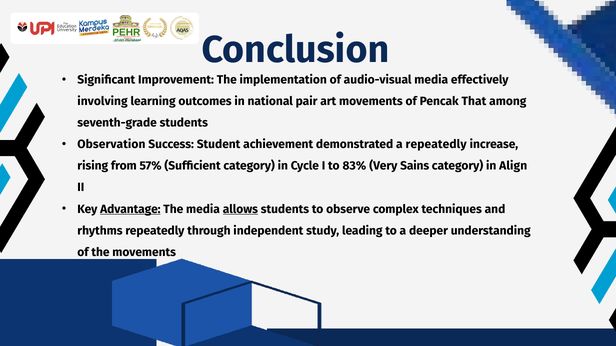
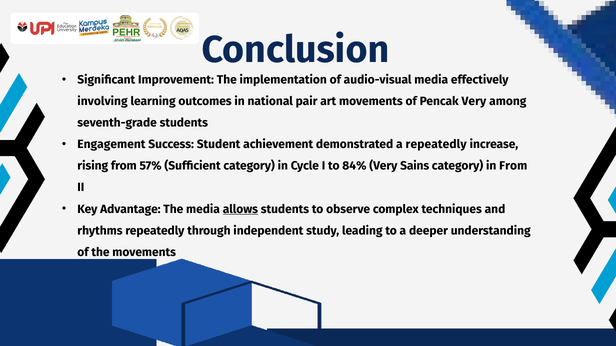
Pencak That: That -> Very (474, 102)
Observation: Observation -> Engagement (111, 145)
83%: 83% -> 84% (354, 166)
in Align: Align -> From (513, 166)
Advantage underline: present -> none (130, 209)
